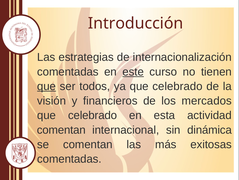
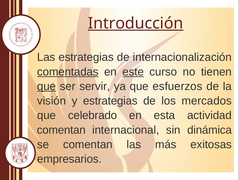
Introducción underline: none -> present (136, 23)
comentadas underline: none -> present (68, 71)
todos: todos -> servir (95, 86)
ya que celebrado: celebrado -> esfuerzos (177, 86)
y financieros: financieros -> estrategias (110, 100)
comentadas: comentadas -> empresarios (69, 158)
